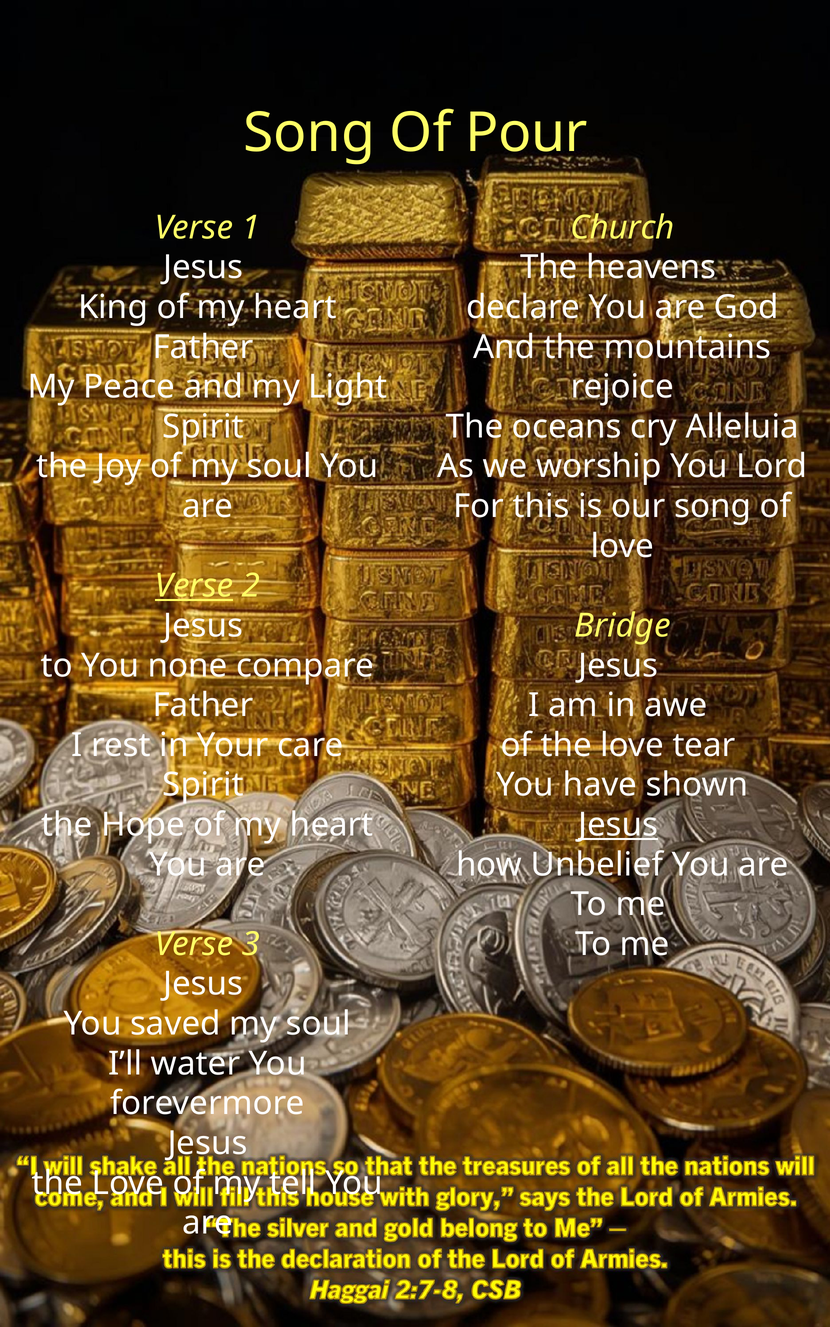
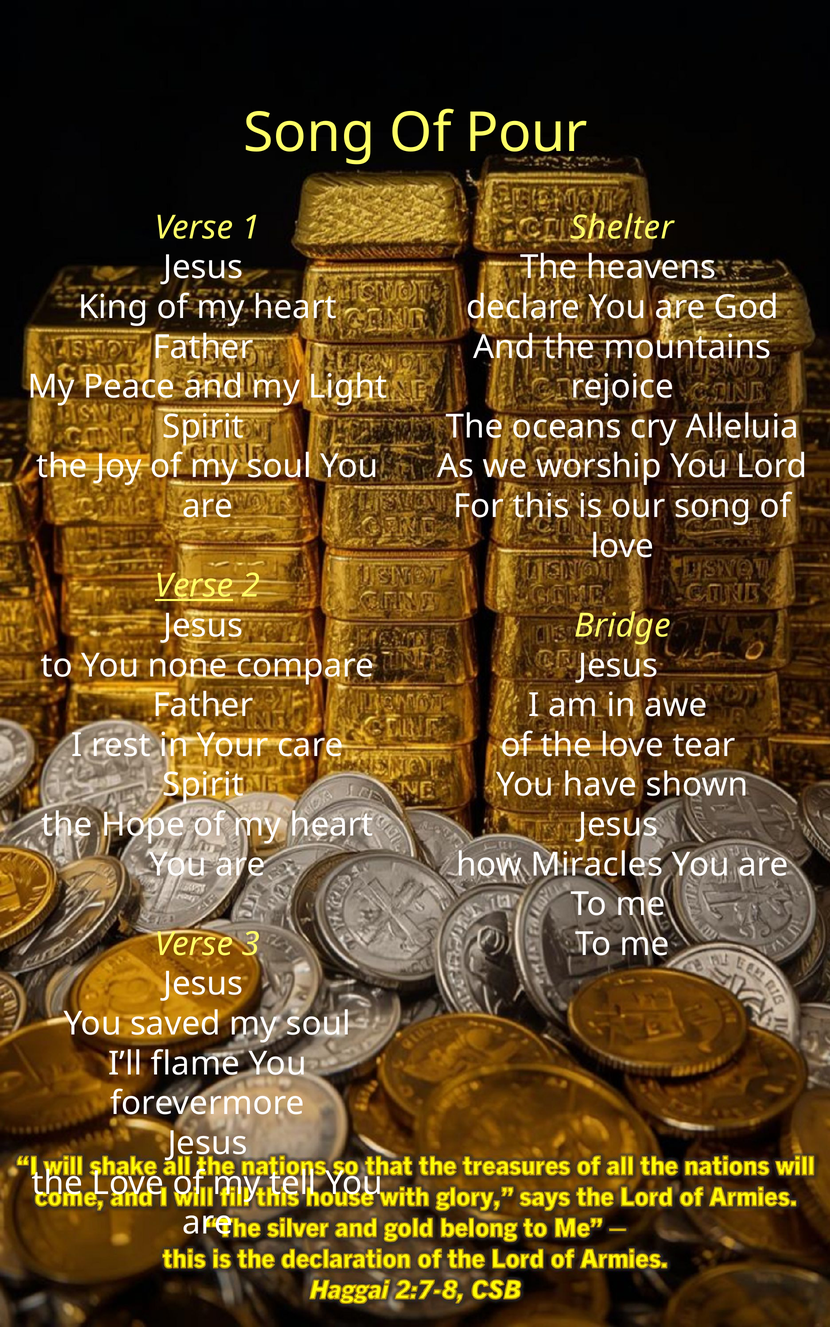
Church: Church -> Shelter (622, 228)
Jesus underline: present -> none (618, 825)
Unbelief: Unbelief -> Miracles (597, 865)
water: water -> flame (196, 1064)
